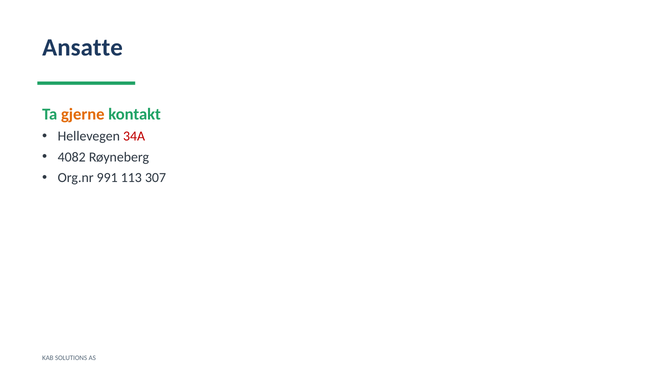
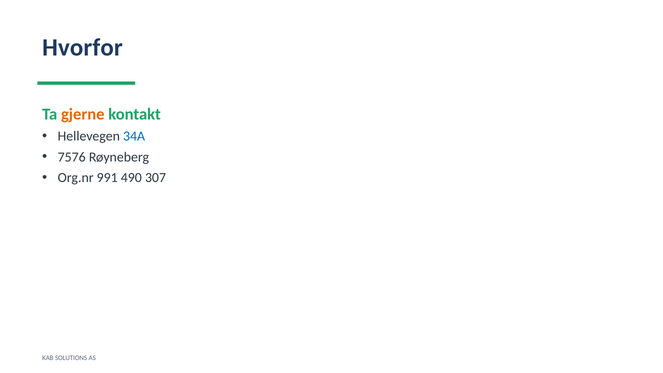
Ansatte: Ansatte -> Hvorfor (82, 47)
34A colour: red -> blue (134, 136)
4082: 4082 -> 7576 (72, 157)
113: 113 -> 490 (131, 178)
